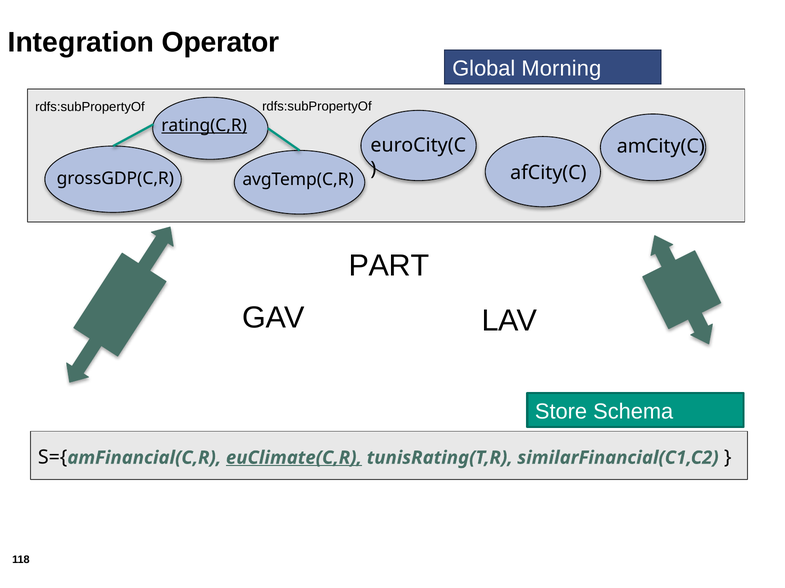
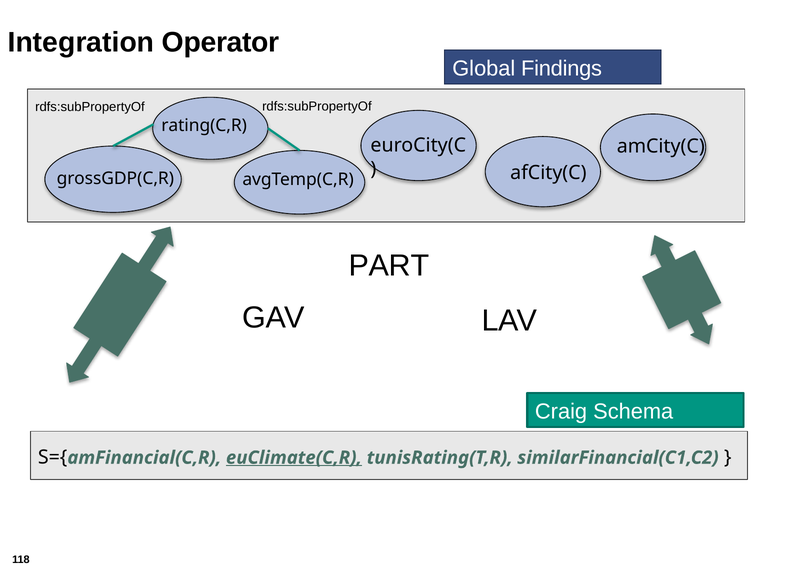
Morning: Morning -> Findings (562, 69)
rating(C,R underline: present -> none (204, 126)
Store: Store -> Craig (561, 412)
